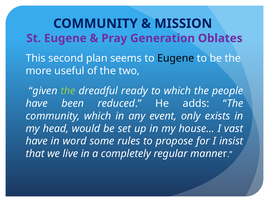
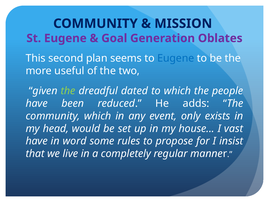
Pray: Pray -> Goal (114, 38)
Eugene colour: black -> blue (176, 58)
ready: ready -> dated (135, 91)
